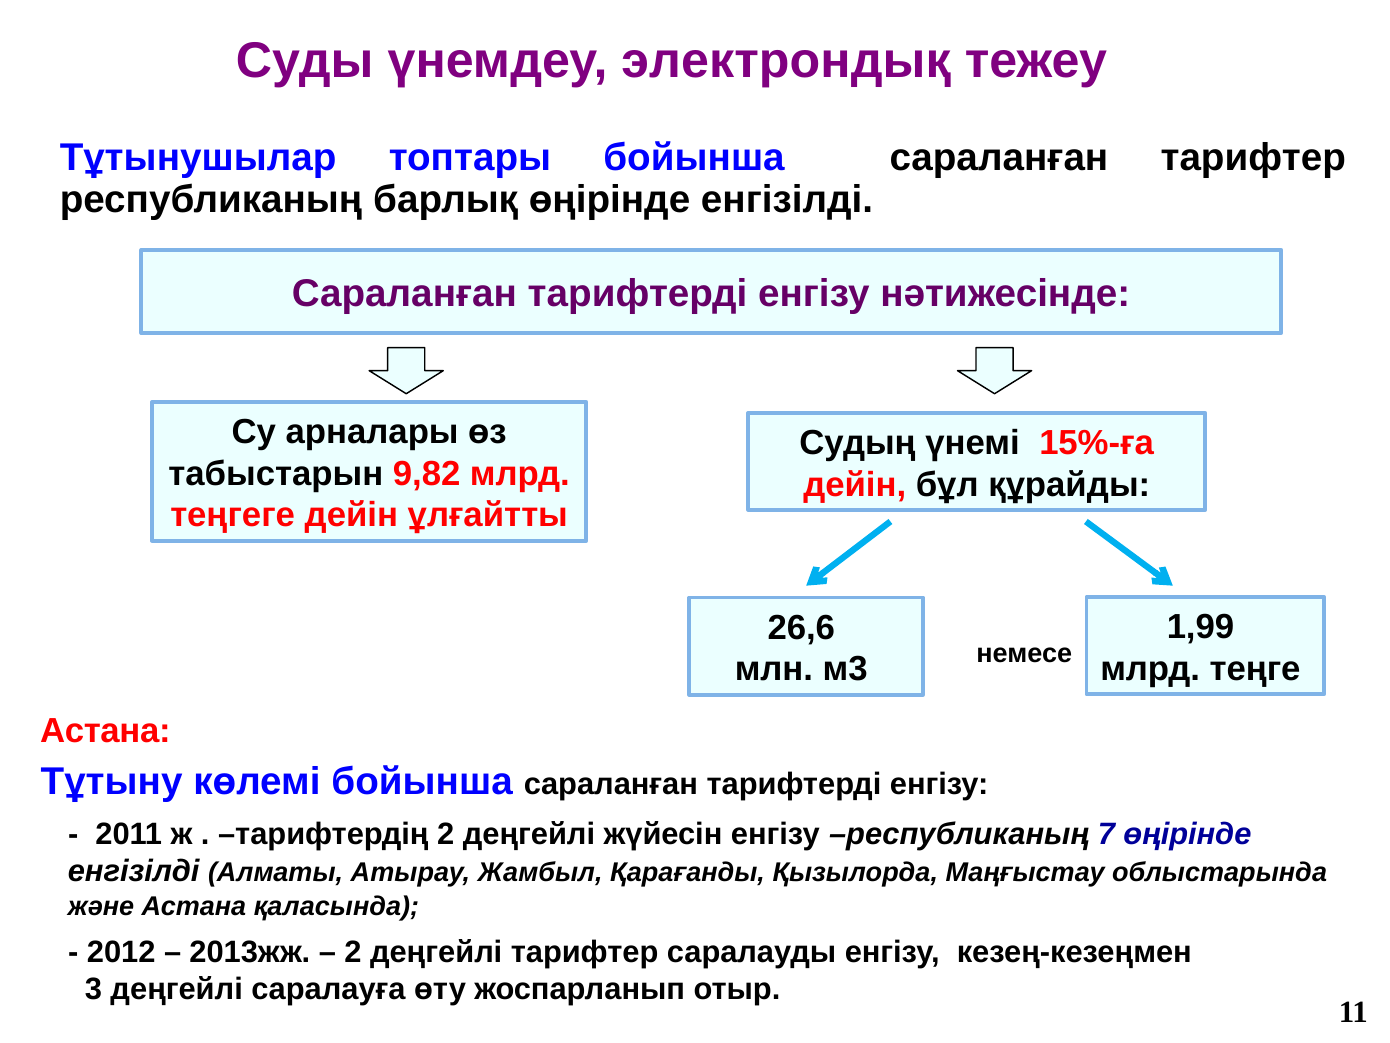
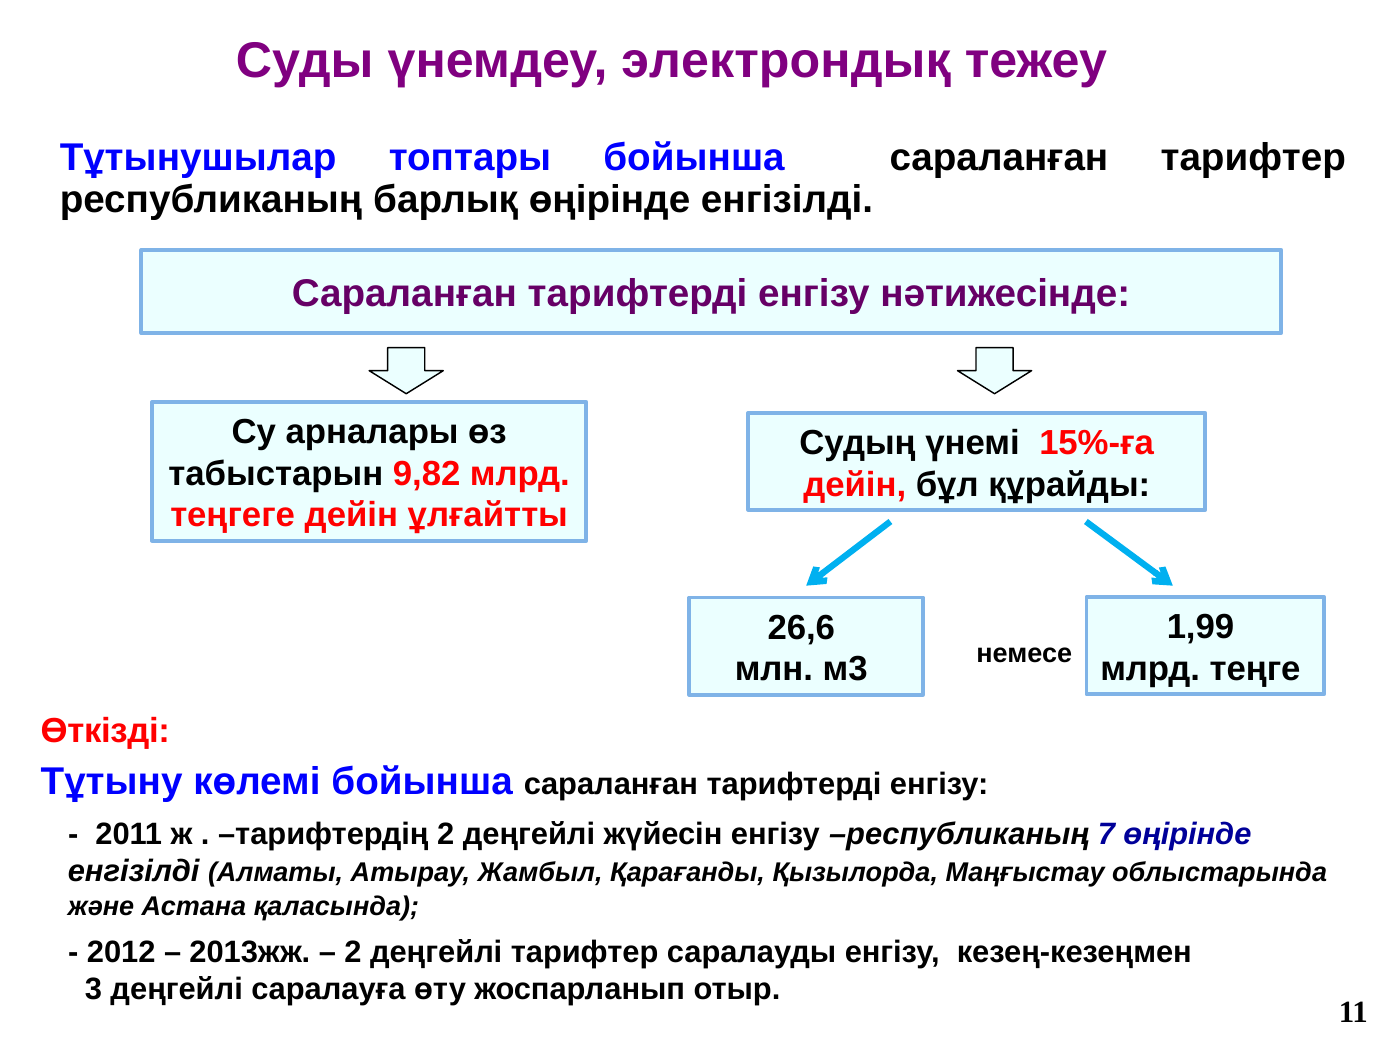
Астана: Астана -> Өткізді (105, 730)
